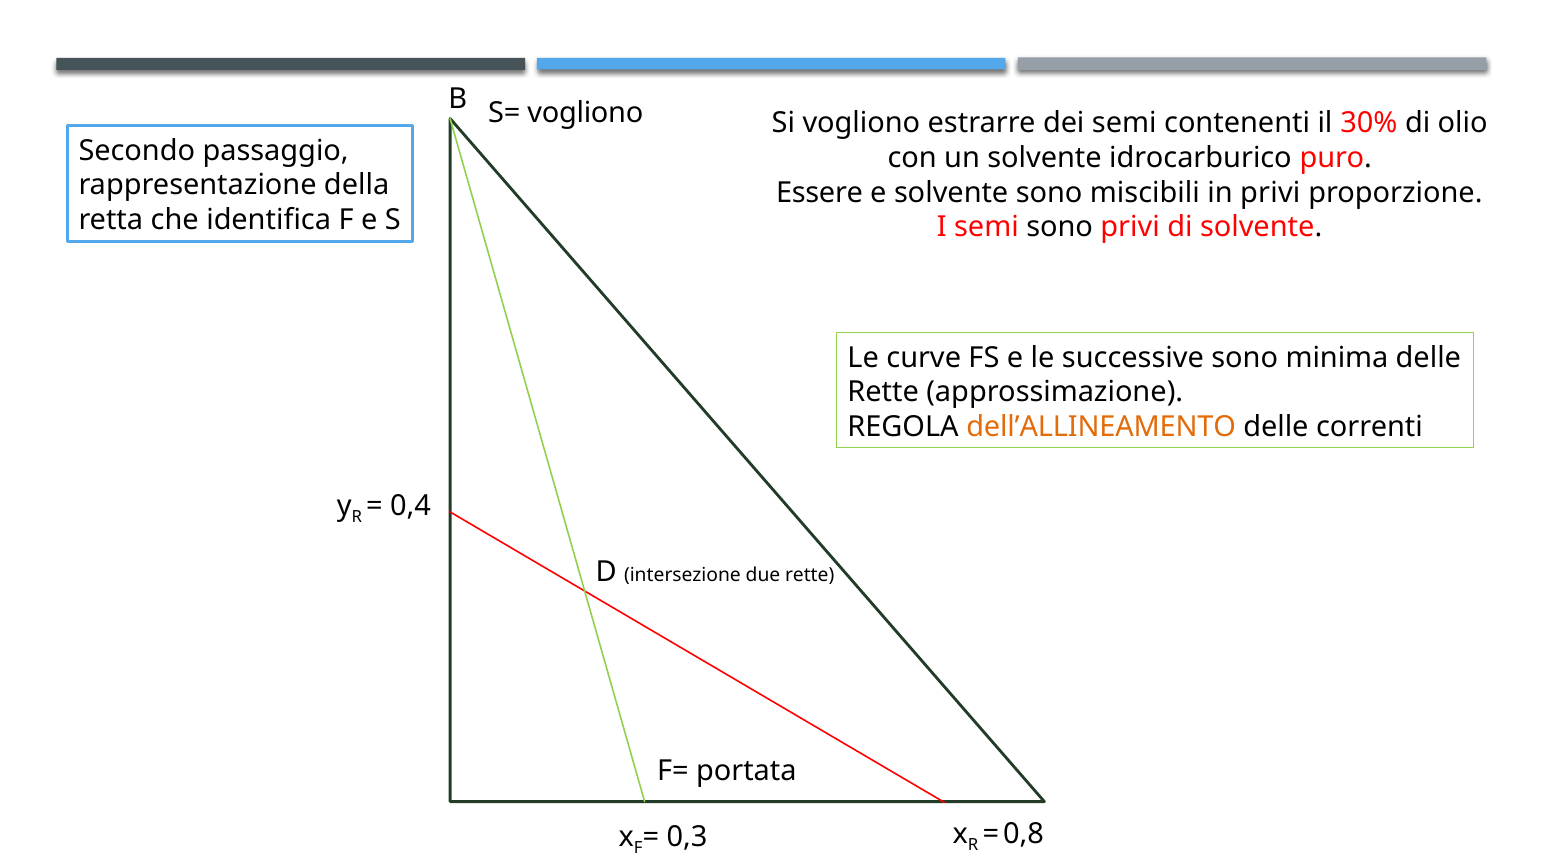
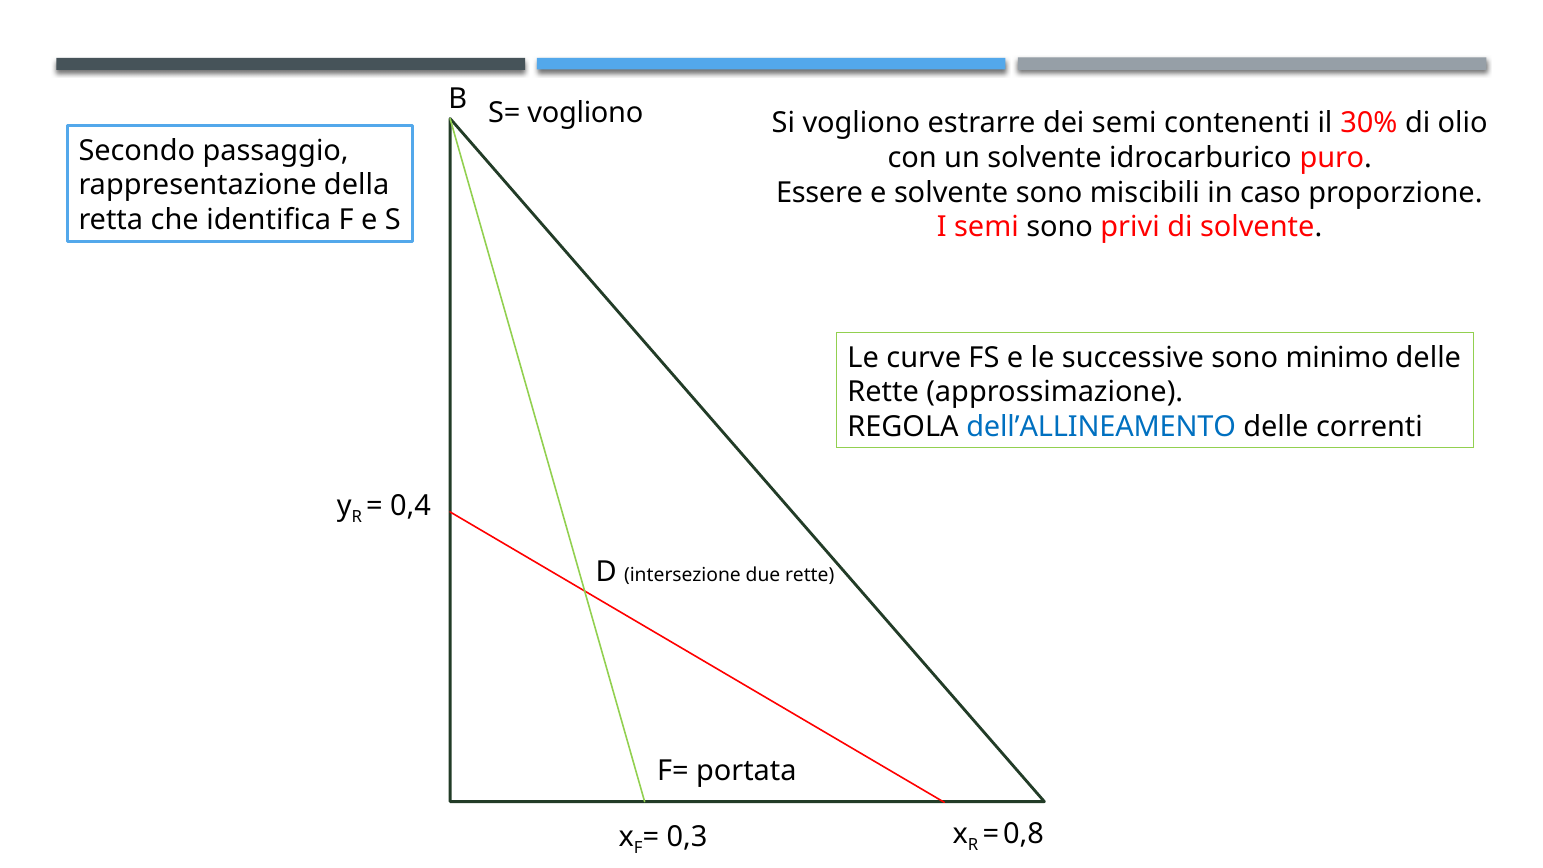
in privi: privi -> caso (1271, 193)
minima: minima -> minimo (1337, 357)
dell’ALLINEAMENTO colour: orange -> blue (1101, 427)
